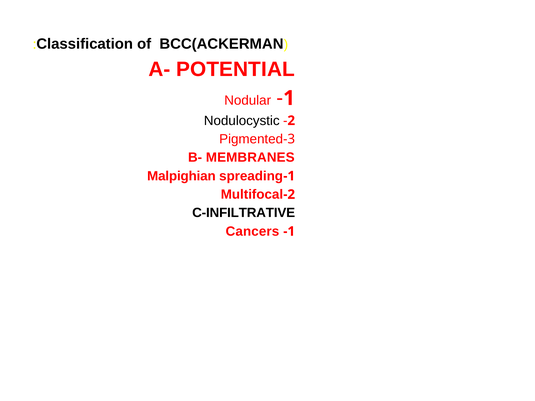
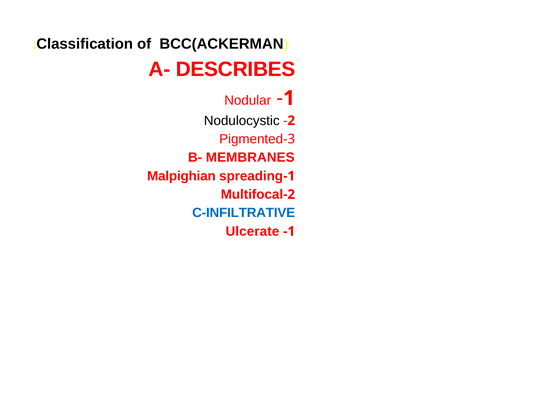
POTENTIAL: POTENTIAL -> DESCRIBES (236, 69)
C-INFILTRATIVE colour: black -> blue (244, 213)
Cancers: Cancers -> Ulcerate (252, 232)
